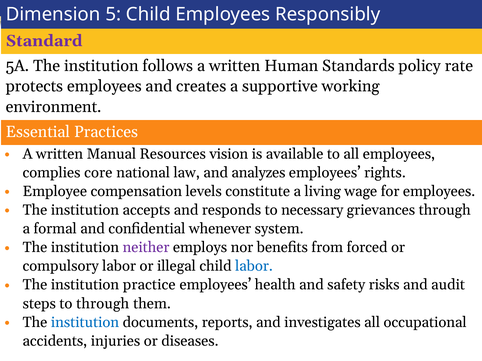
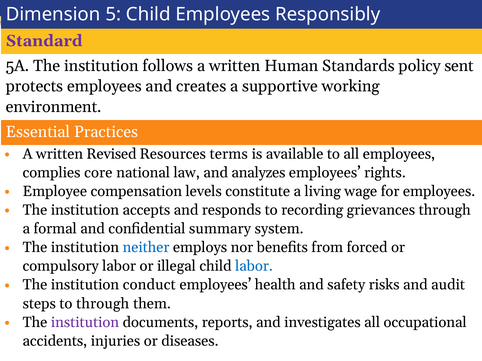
rate: rate -> sent (459, 66)
Manual: Manual -> Revised (111, 154)
vision: vision -> terms (229, 154)
necessary: necessary -> recording (312, 210)
whenever: whenever -> summary (220, 229)
neither colour: purple -> blue (146, 248)
practice: practice -> conduct (149, 285)
institution colour: blue -> purple (85, 323)
